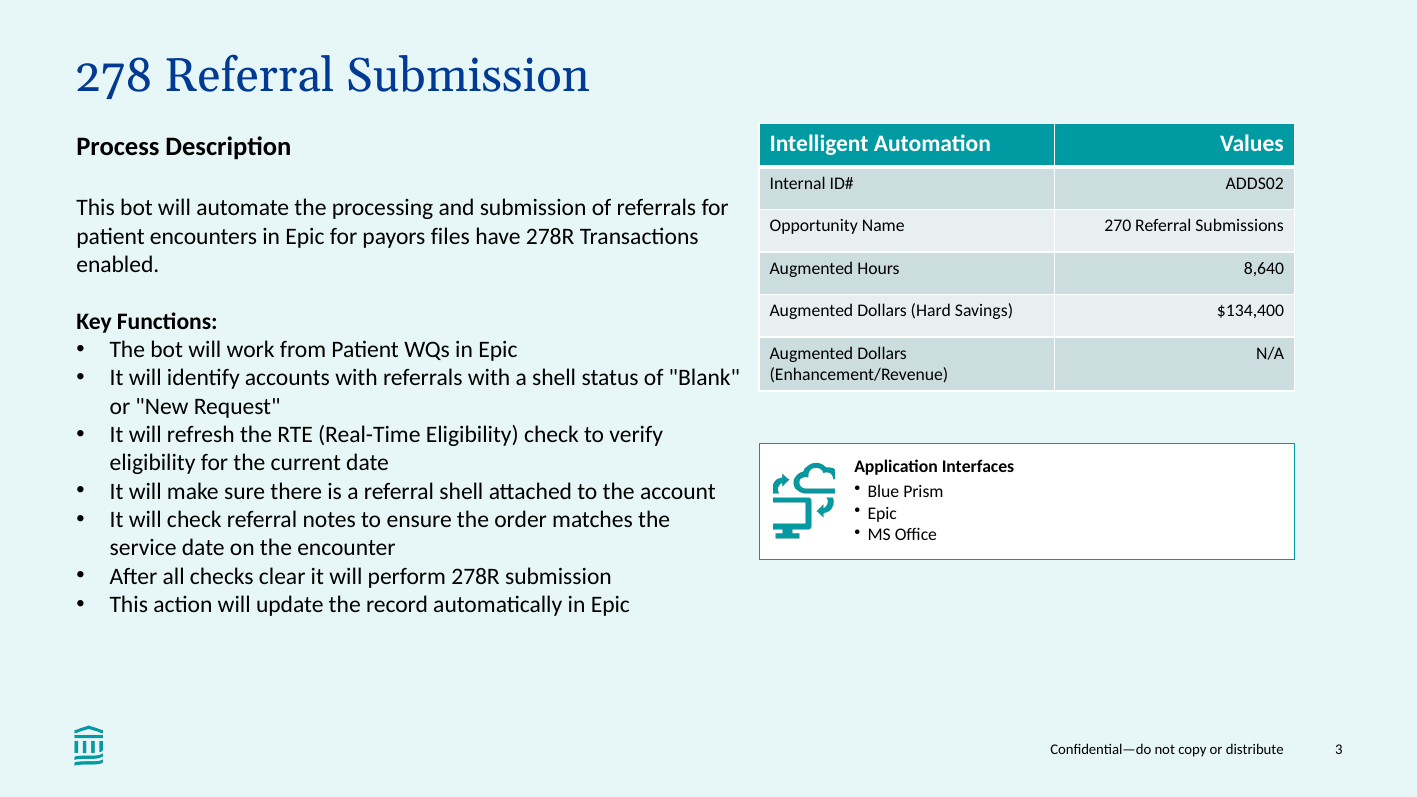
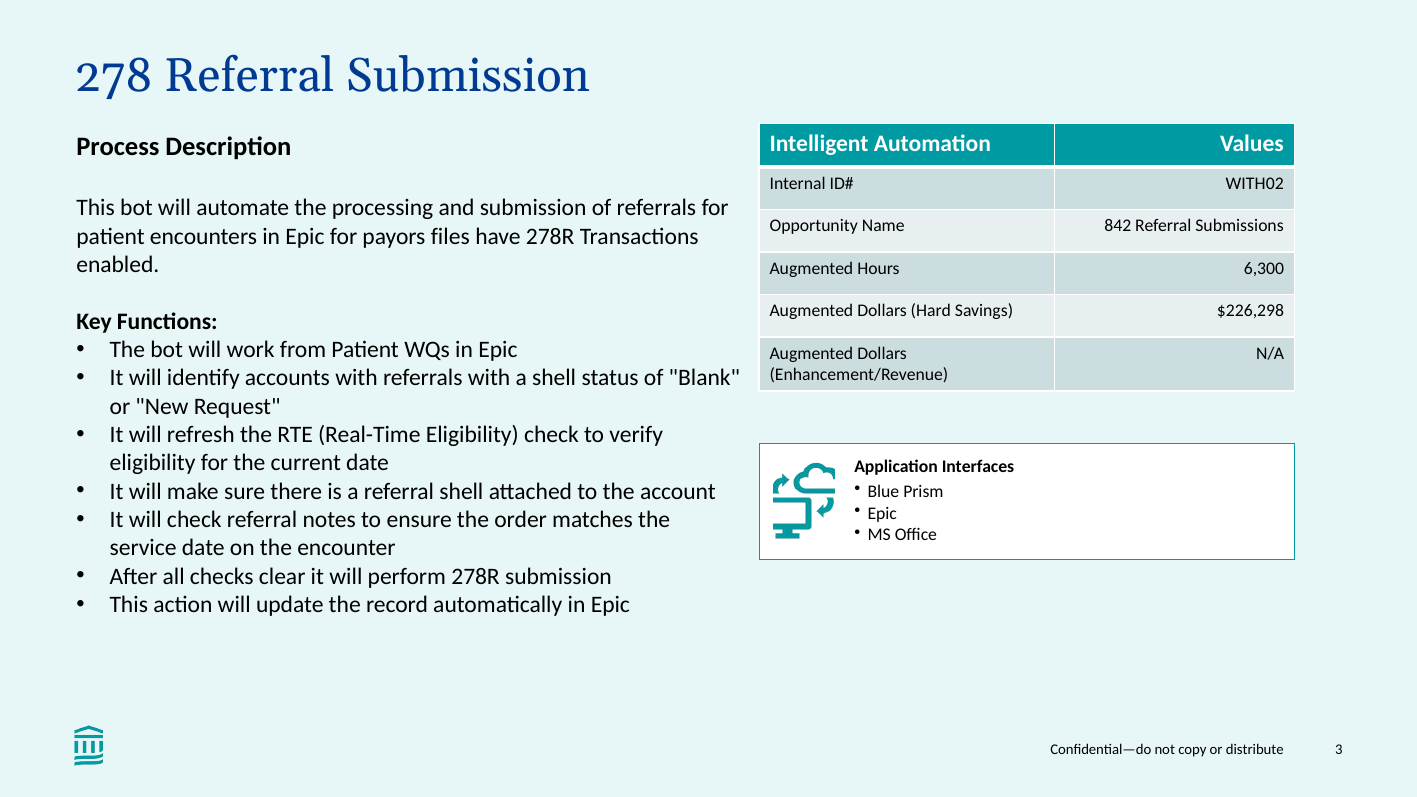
ADDS02: ADDS02 -> WITH02 (1255, 183)
270: 270 -> 842 (1118, 226)
8,640: 8,640 -> 6,300 (1264, 268)
$134,400: $134,400 -> $226,298 (1251, 311)
